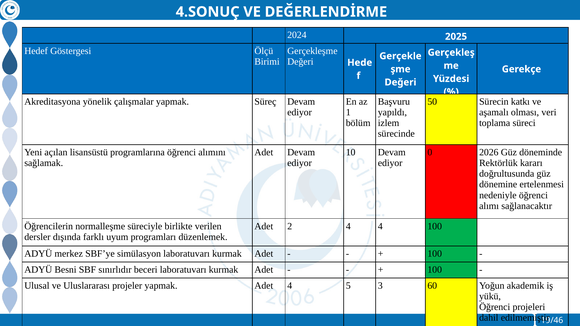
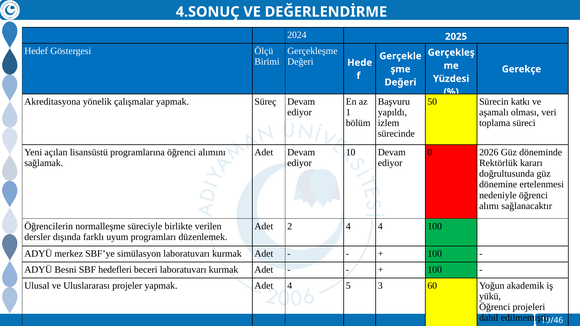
sınırlıdır: sınırlıdır -> hedefleri (115, 270)
